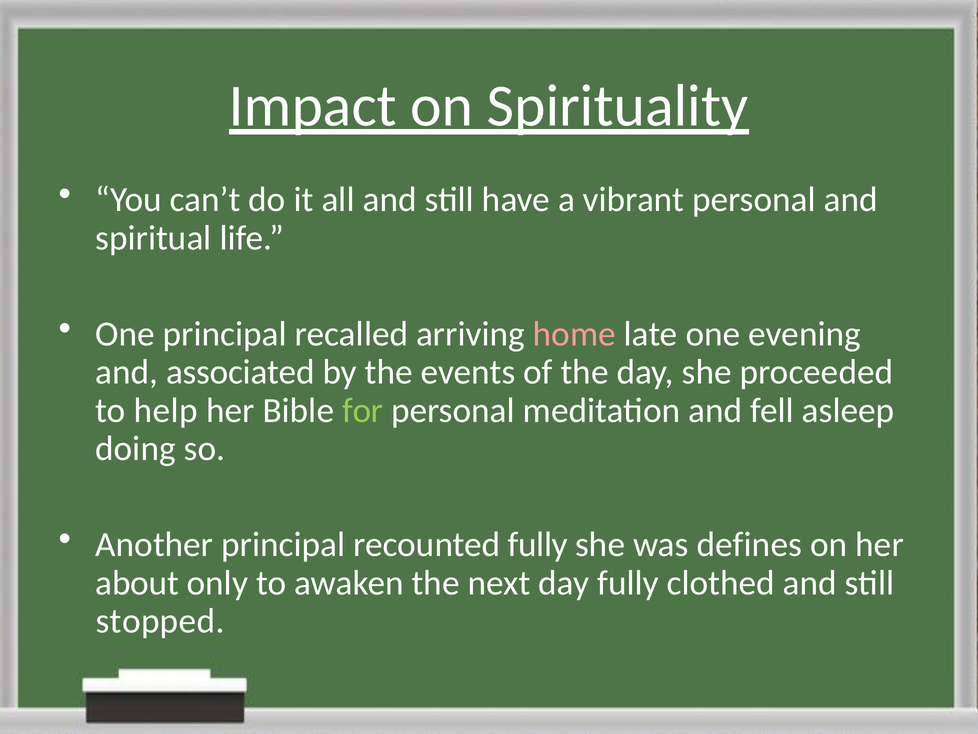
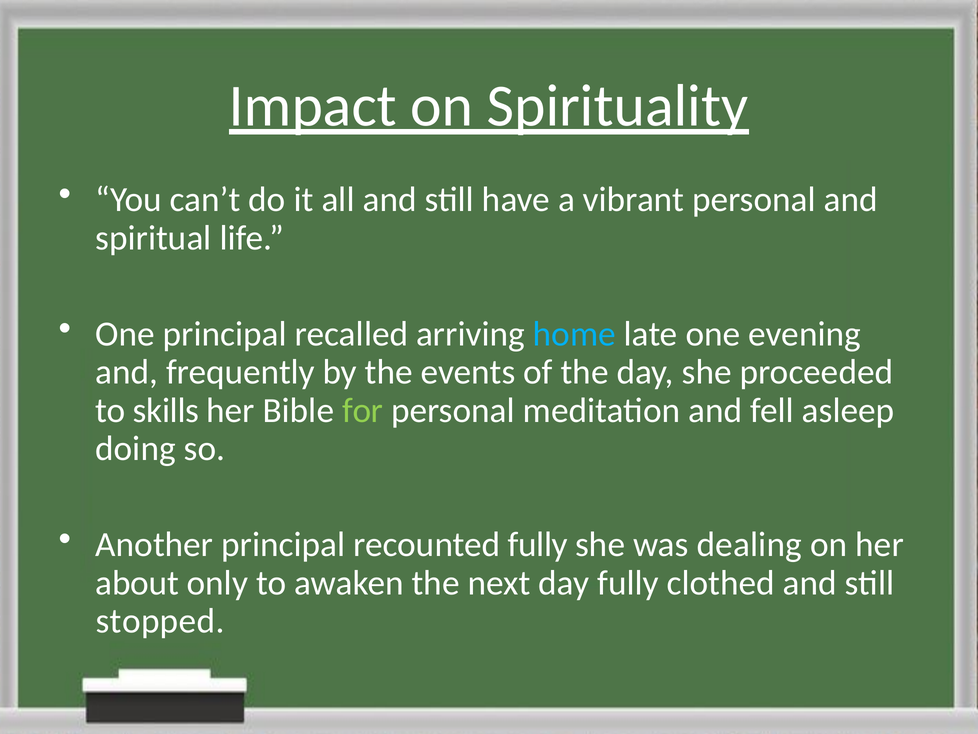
home colour: pink -> light blue (574, 334)
associated: associated -> frequently (240, 372)
help: help -> skills (166, 410)
defines: defines -> dealing (749, 544)
